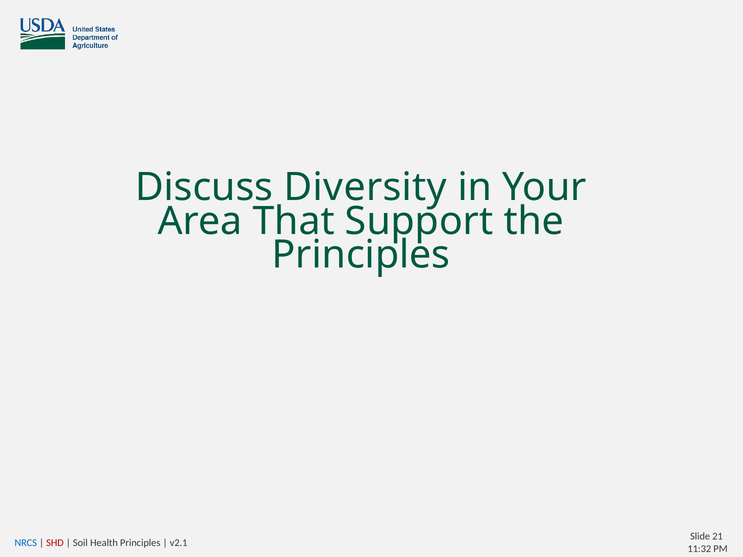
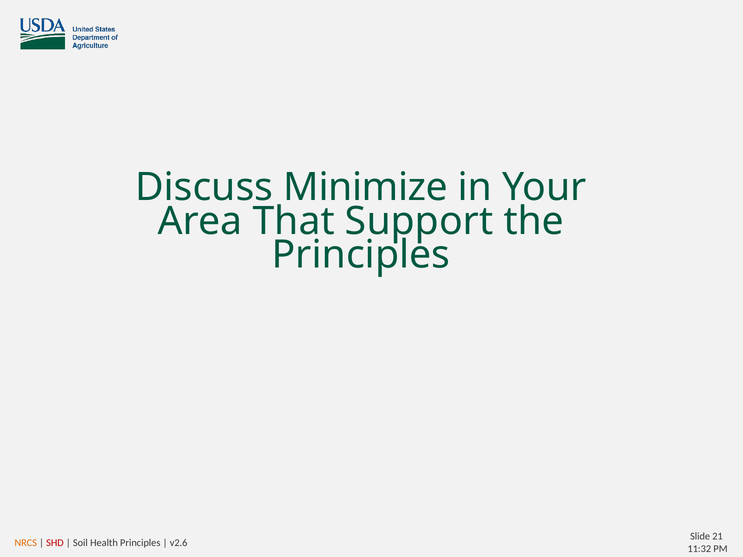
Diversity: Diversity -> Minimize (366, 187)
NRCS colour: blue -> orange (26, 543)
v2.1: v2.1 -> v2.6 (179, 543)
